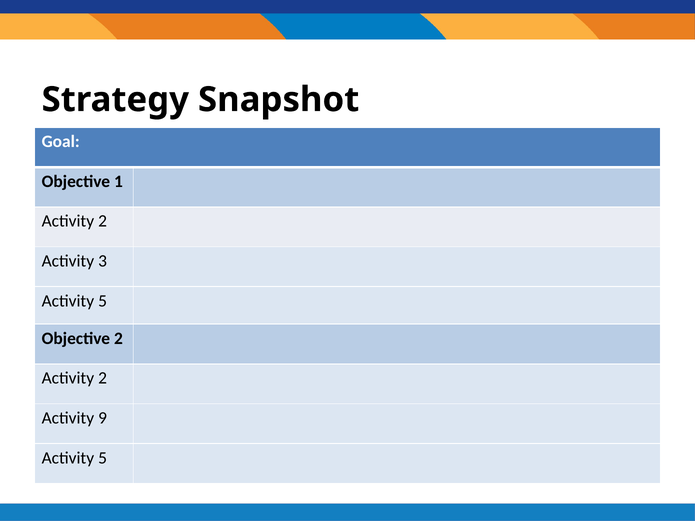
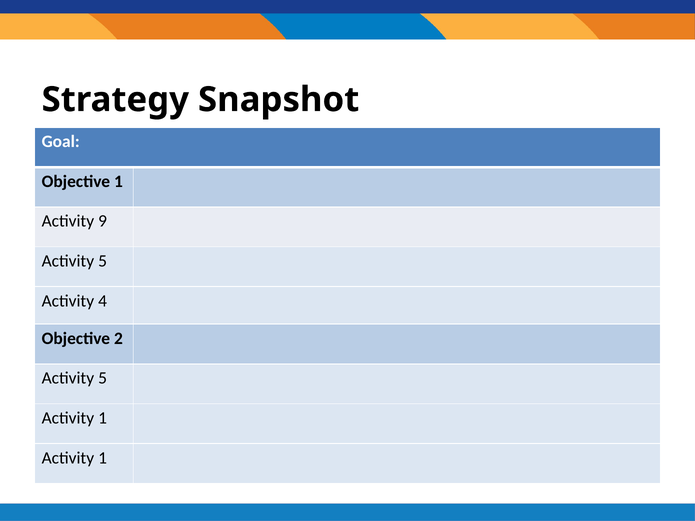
2: 2 -> 9 (103, 221)
3: 3 -> 5 (103, 261)
5: 5 -> 4 (103, 301)
2: 2 -> 5 (103, 378)
9: 9 -> 1 (103, 418)
5: 5 -> 1 (103, 458)
